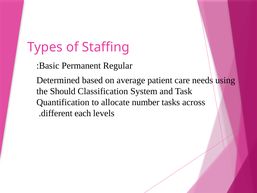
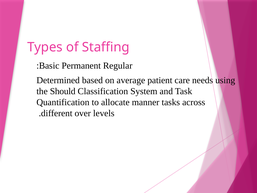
number: number -> manner (146, 102)
each: each -> over (83, 113)
